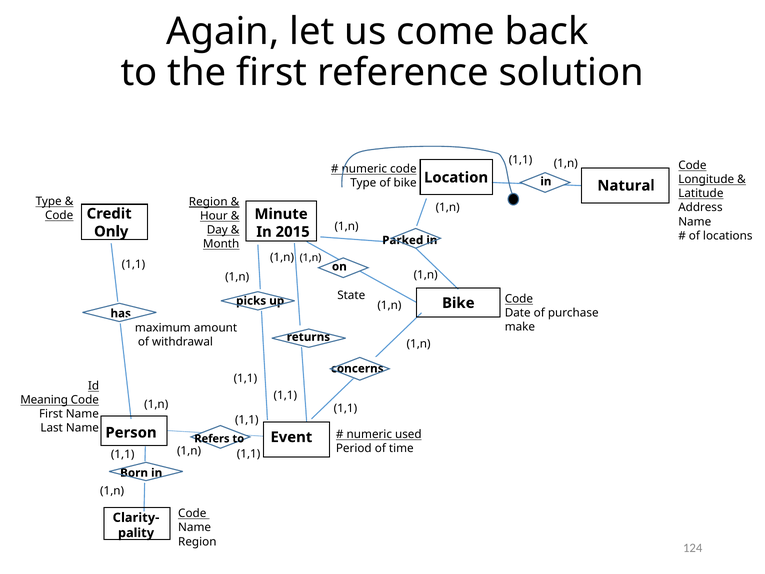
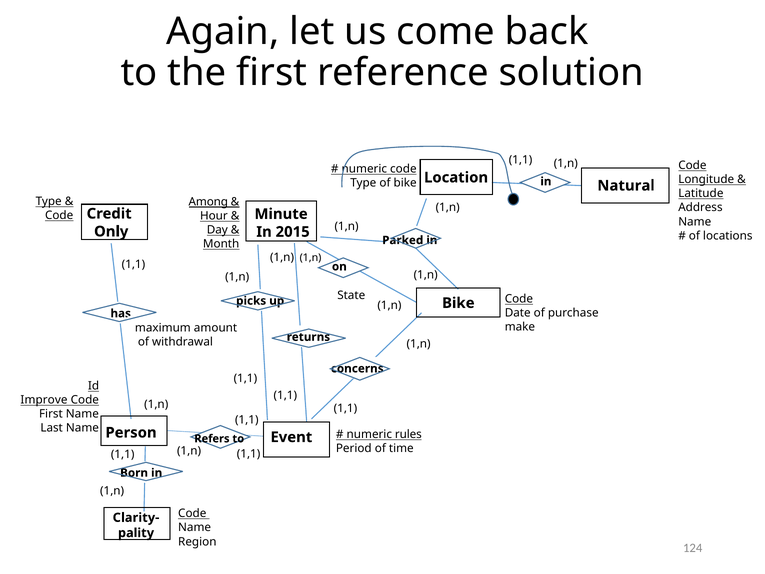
Region: Region -> Among (208, 202)
Meaning: Meaning -> Improve (44, 400)
used: used -> rules (408, 434)
